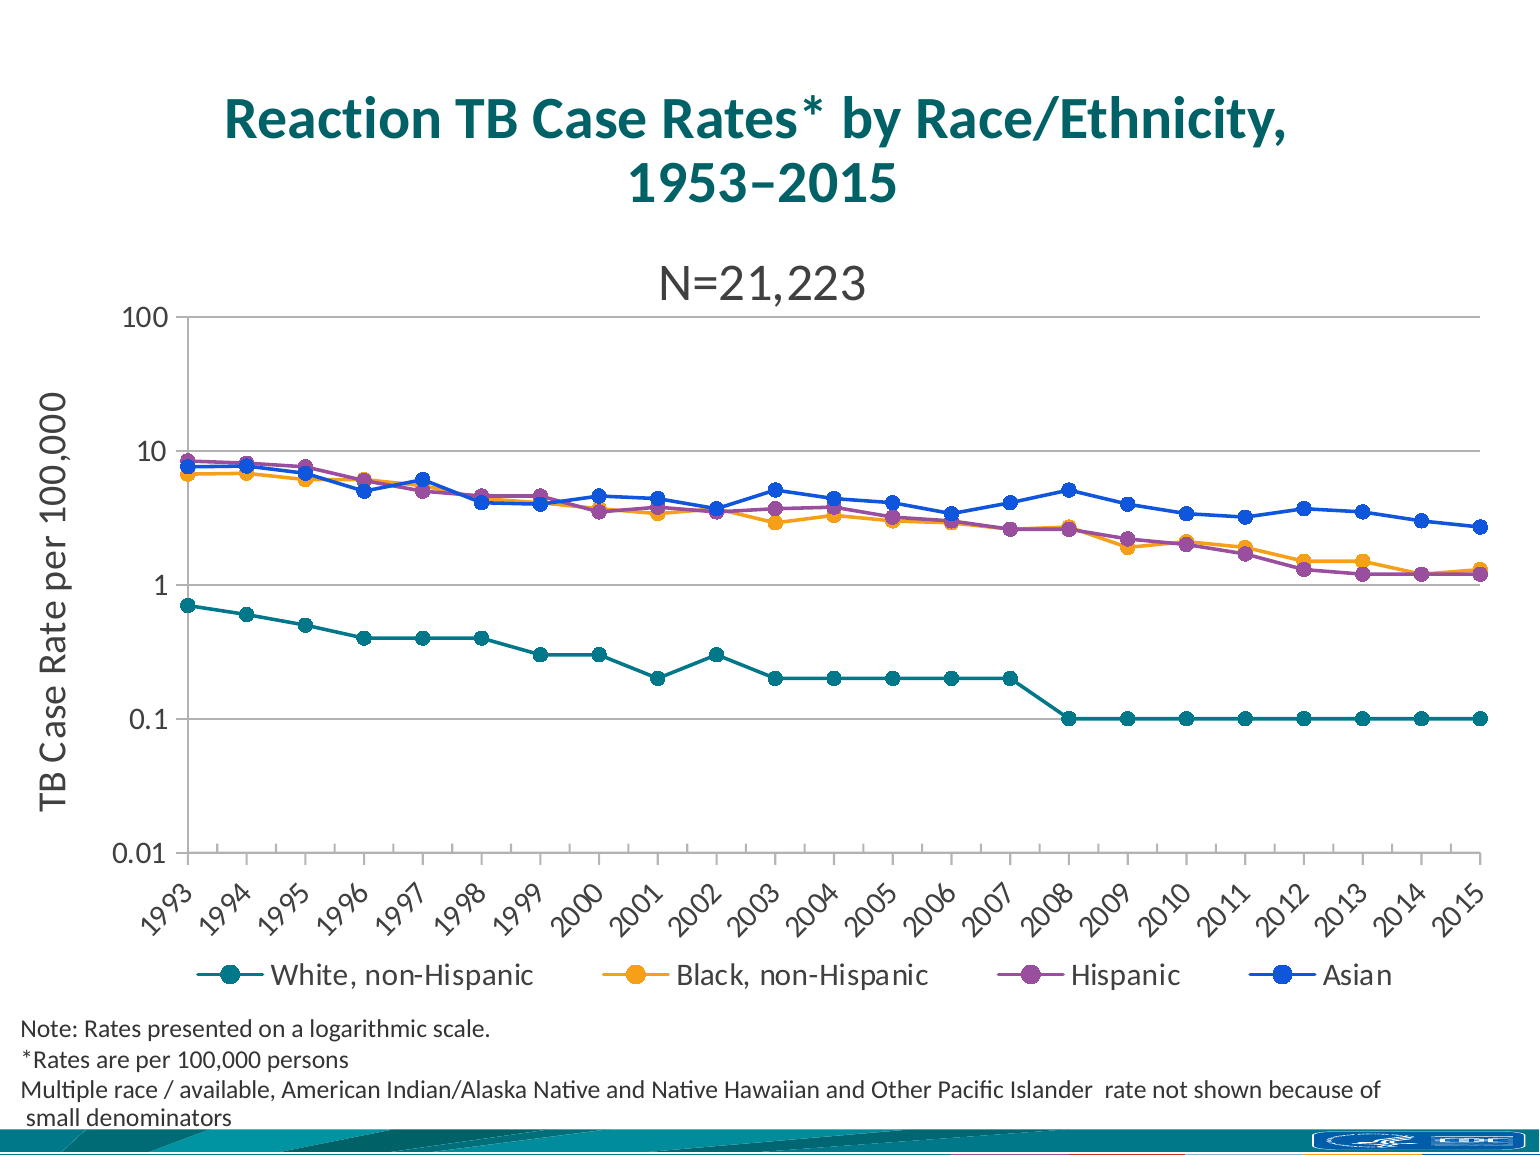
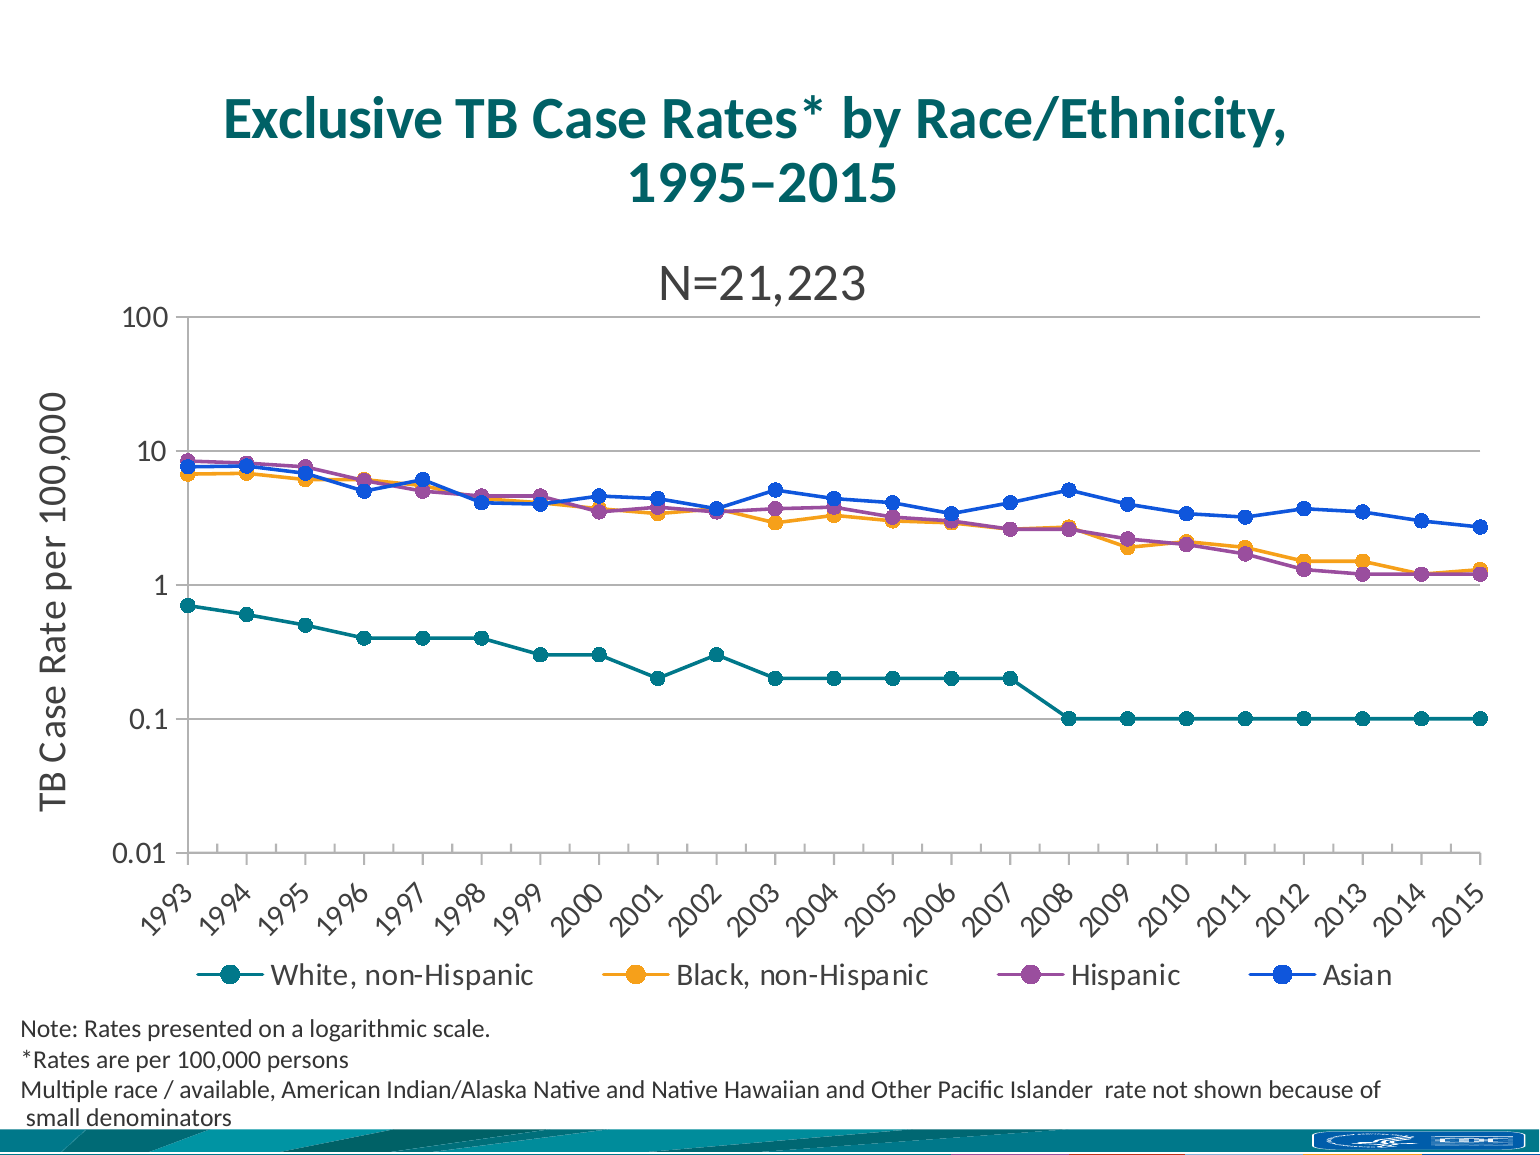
Reaction: Reaction -> Exclusive (334, 118)
1953–2015: 1953–2015 -> 1995–2015 (763, 183)
